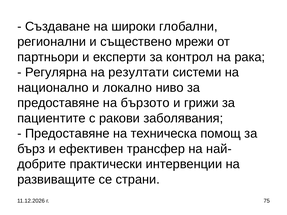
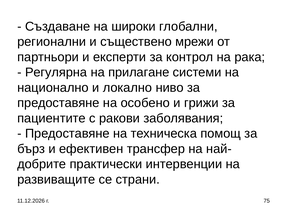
резултати: резултати -> прилагане (139, 72)
бързото: бързото -> особено (145, 103)
